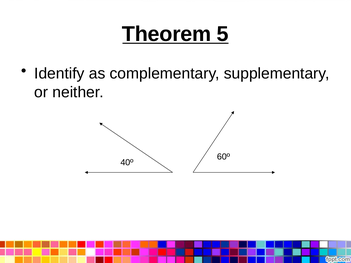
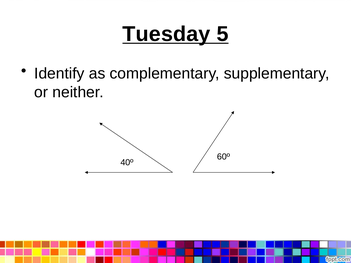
Theorem: Theorem -> Tuesday (166, 34)
